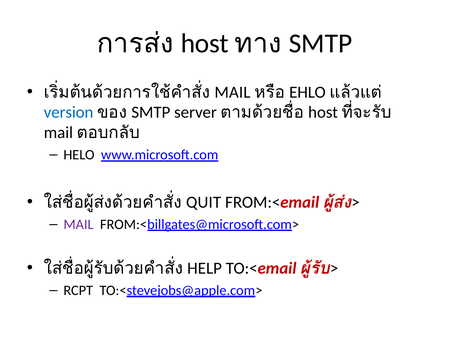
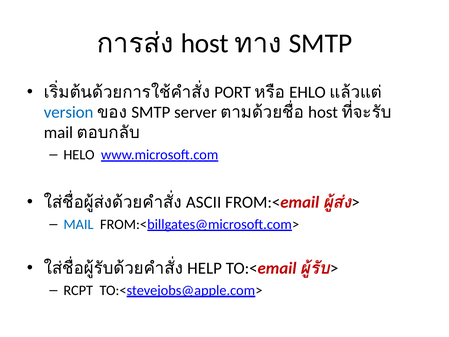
MAIL: MAIL -> PORT (233, 92)
QUIT: QUIT -> ASCII (204, 202)
MAIL colour: purple -> blue (78, 224)
